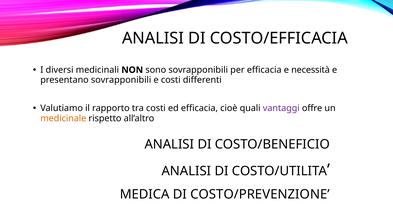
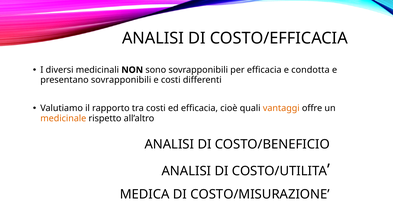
necessità: necessità -> condotta (310, 70)
vantaggi colour: purple -> orange (281, 108)
COSTO/PREVENZIONE: COSTO/PREVENZIONE -> COSTO/MISURAZIONE (260, 194)
